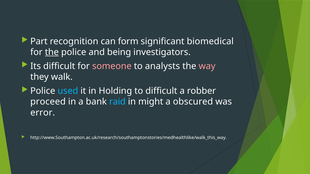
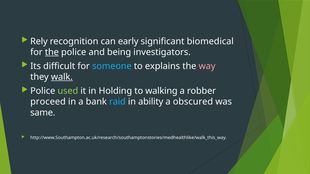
Part: Part -> Rely (39, 41)
form: form -> early (128, 41)
someone colour: pink -> light blue (112, 66)
analysts: analysts -> explains (163, 66)
walk underline: none -> present (62, 77)
used colour: light blue -> light green (68, 91)
to difficult: difficult -> walking (161, 91)
might: might -> ability (151, 102)
error: error -> same (43, 113)
